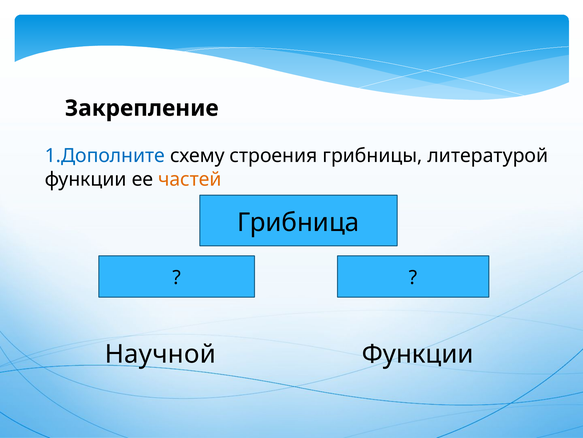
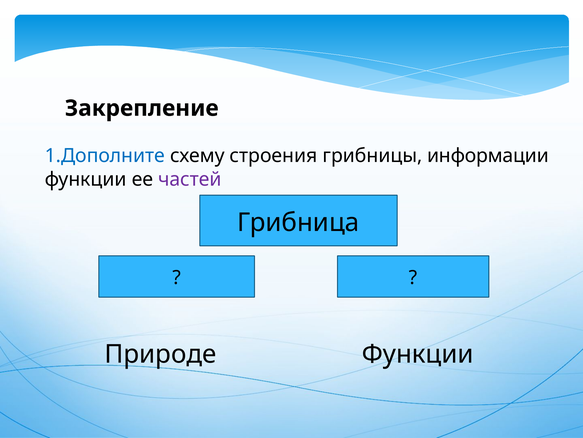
литературой: литературой -> информации (488, 156)
частей colour: orange -> purple (190, 179)
Научной: Научной -> Природе (160, 354)
